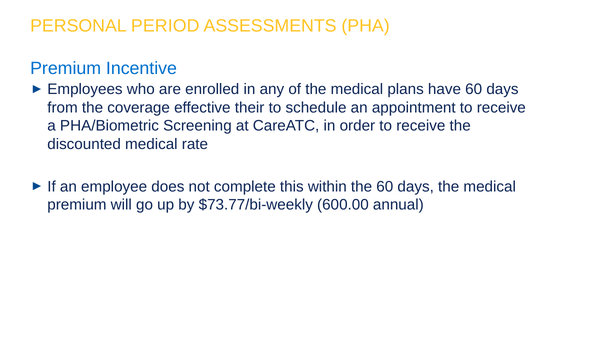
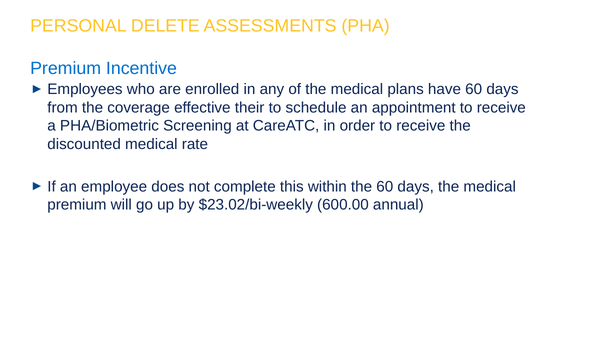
PERIOD: PERIOD -> DELETE (165, 26)
$73.77/bi-weekly: $73.77/bi-weekly -> $23.02/bi-weekly (256, 205)
